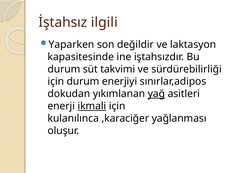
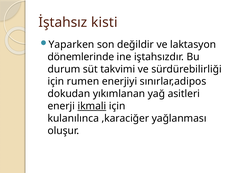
ilgili: ilgili -> kisti (104, 22)
kapasitesinde: kapasitesinde -> dönemlerinde (81, 57)
için durum: durum -> rumen (83, 81)
yağ underline: present -> none (156, 93)
